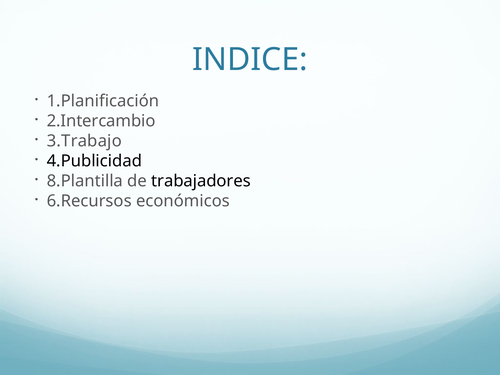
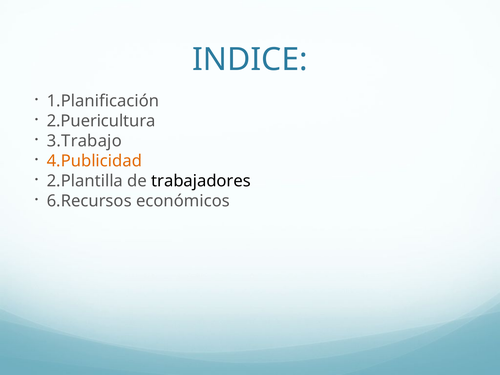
2.Intercambio: 2.Intercambio -> 2.Puericultura (101, 121)
4.Publicidad colour: black -> orange (94, 161)
8.Plantilla: 8.Plantilla -> 2.Plantilla (85, 181)
